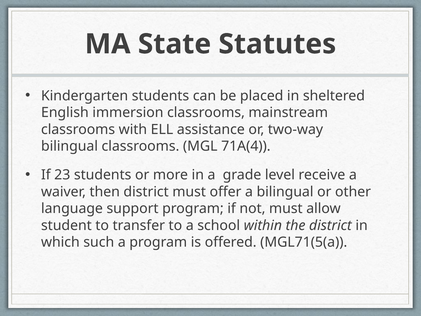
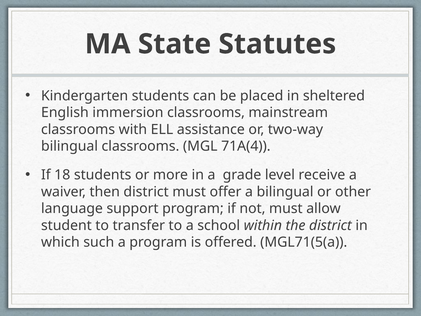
23: 23 -> 18 (62, 175)
